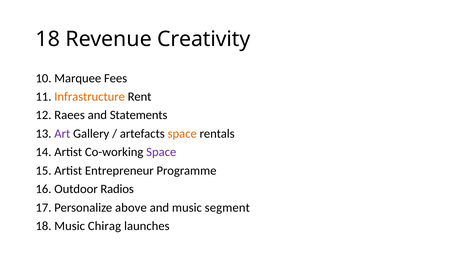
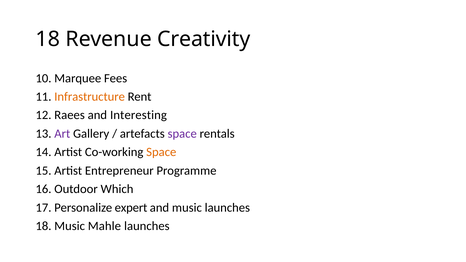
Statements: Statements -> Interesting (139, 115)
space colour: orange -> purple (182, 134)
Space colour: purple -> orange (161, 152)
Radios: Radios -> Which (117, 189)
above: above -> expert (131, 208)
music segment: segment -> launches (227, 208)
Chirag: Chirag -> Mahle (104, 226)
